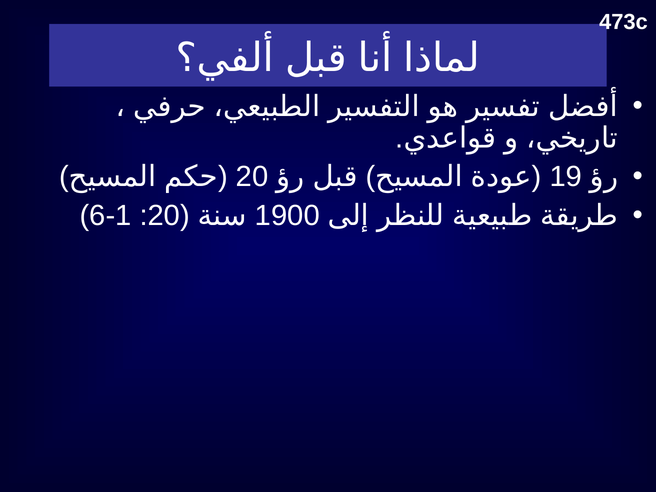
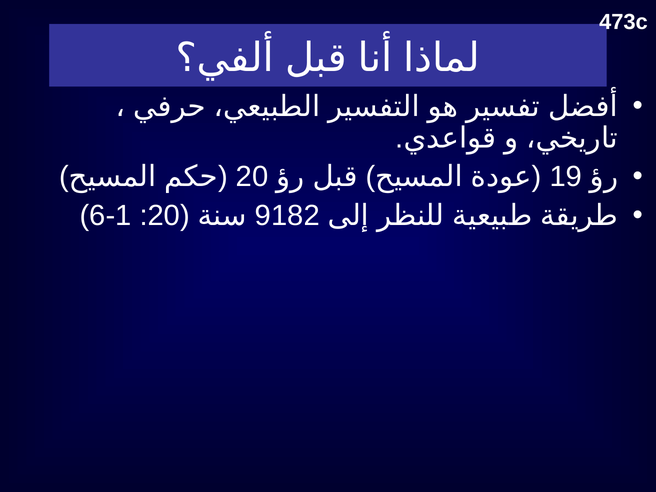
1900: 1900 -> 9182 (287, 216)
